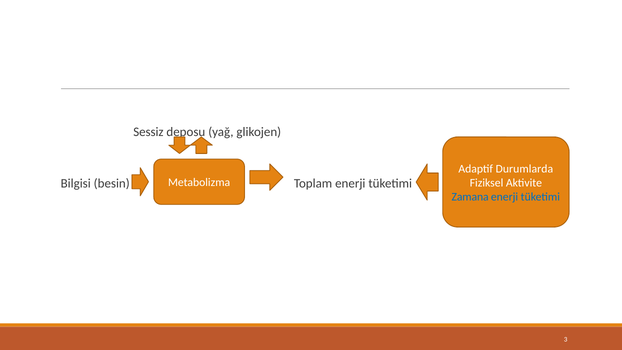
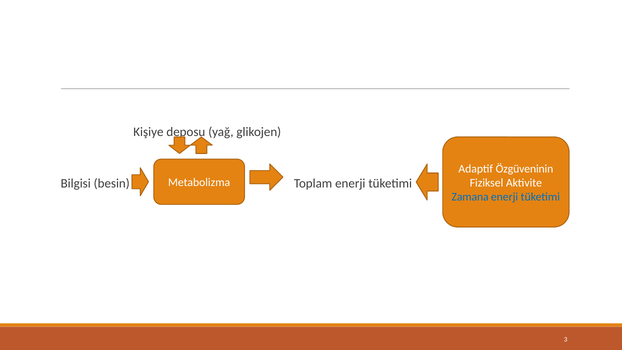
Sessiz: Sessiz -> Kişiye (148, 132)
Durumlarda: Durumlarda -> Özgüveninin (524, 169)
